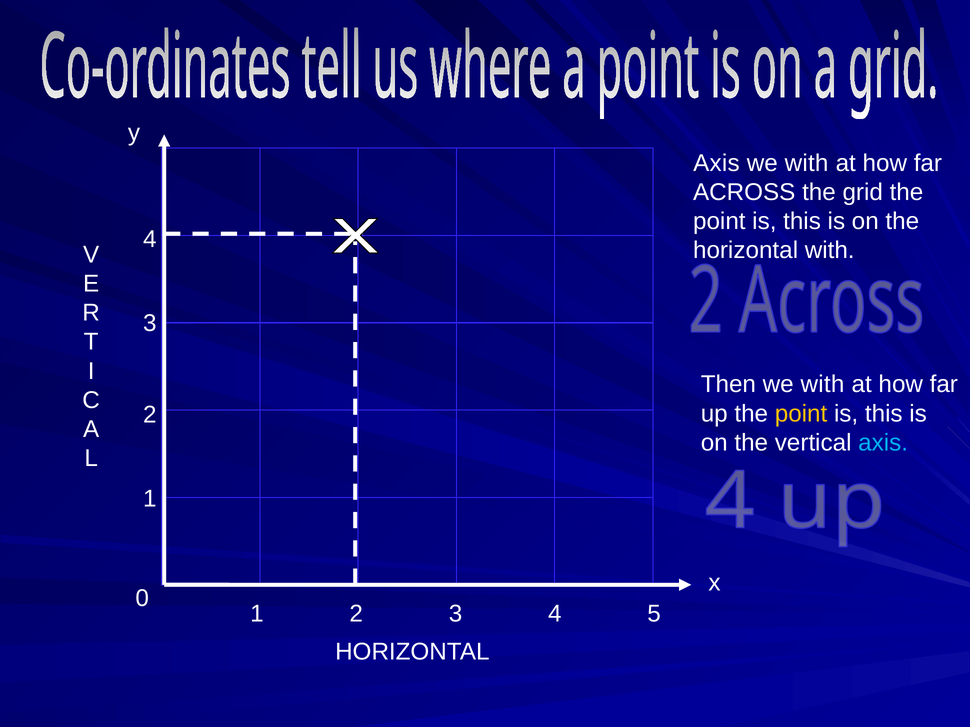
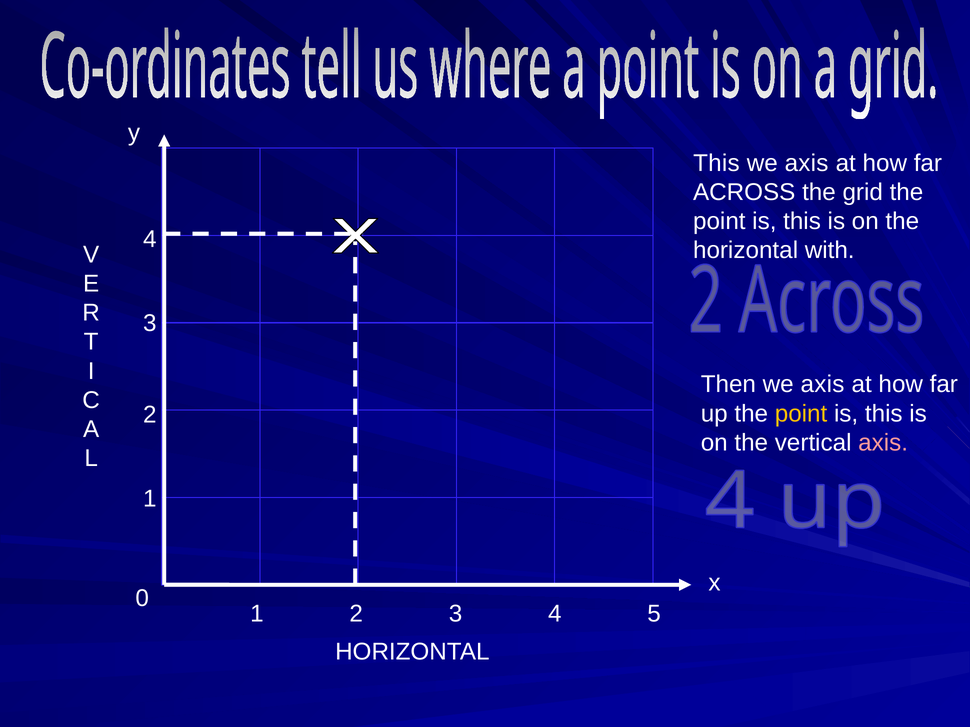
Axis: Axis -> This (716, 163)
with: with -> axis (807, 163)
Then we with: with -> axis (823, 385)
axis colour: light blue -> pink (883, 443)
